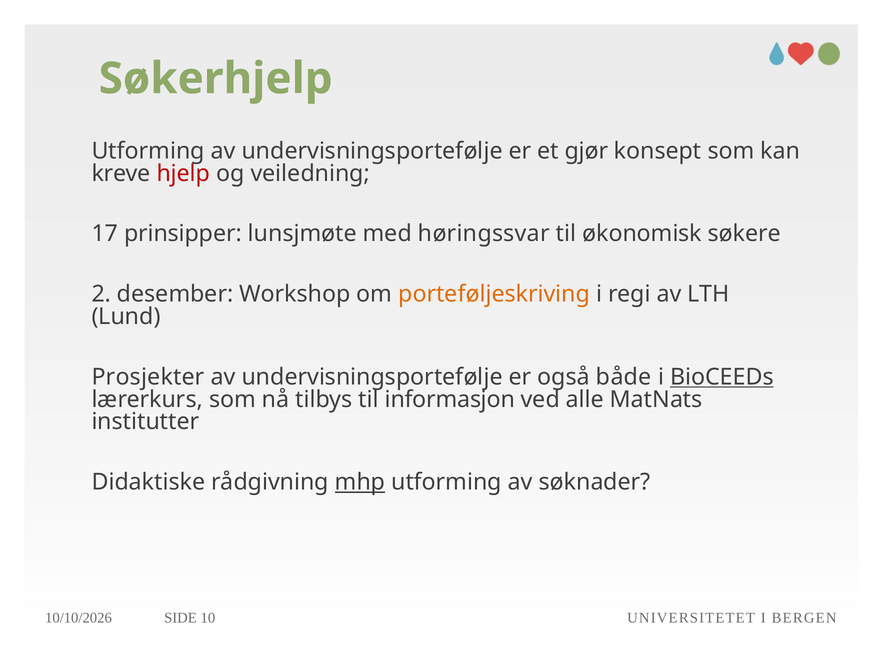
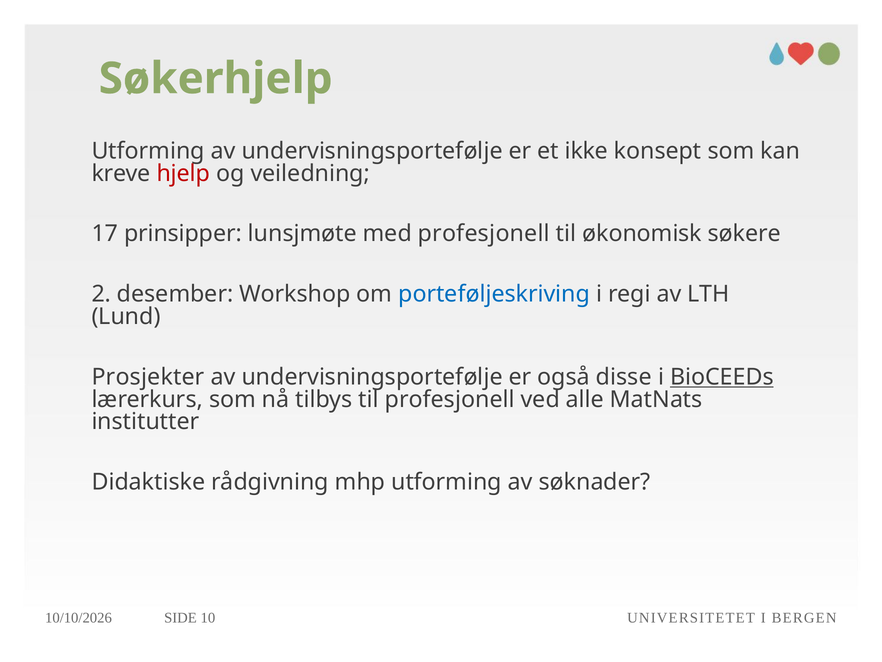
gjør: gjør -> ikke (586, 151)
med høringssvar: høringssvar -> profesjonell (484, 234)
porteføljeskriving colour: orange -> blue (494, 294)
både: både -> disse (624, 377)
til informasjon: informasjon -> profesjonell (450, 399)
mhp underline: present -> none (360, 482)
